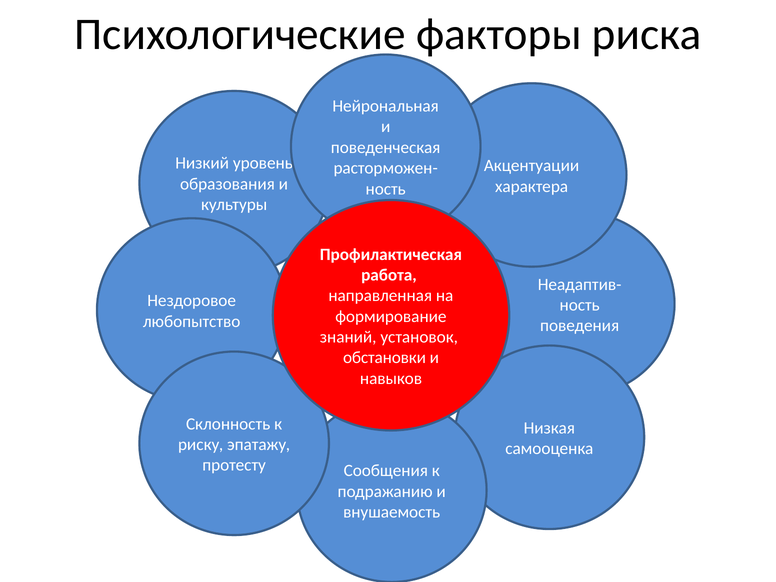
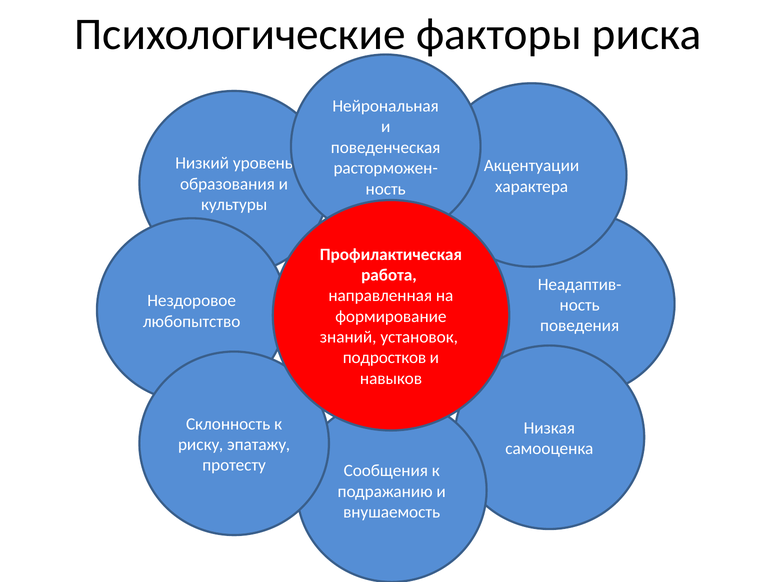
обстановки: обстановки -> подростков (385, 358)
